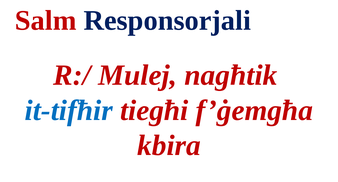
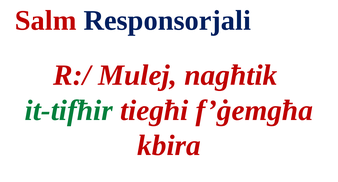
it-tifħir colour: blue -> green (69, 110)
